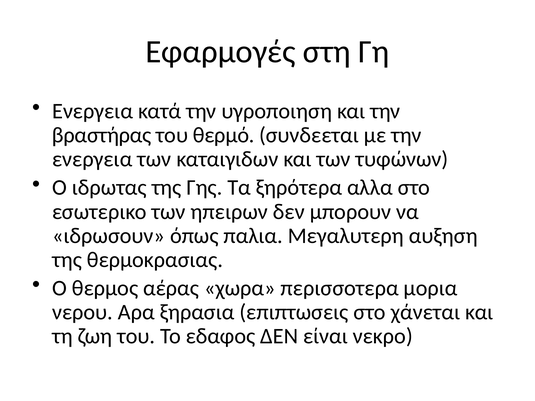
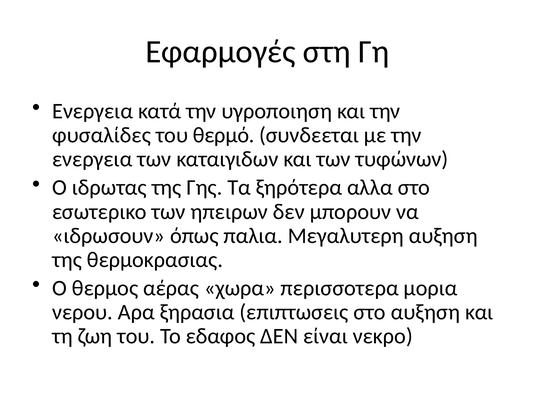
βραστήρας: βραστήρας -> φυσαλίδες (102, 135)
στο χάνεται: χάνεται -> αυξηση (425, 312)
